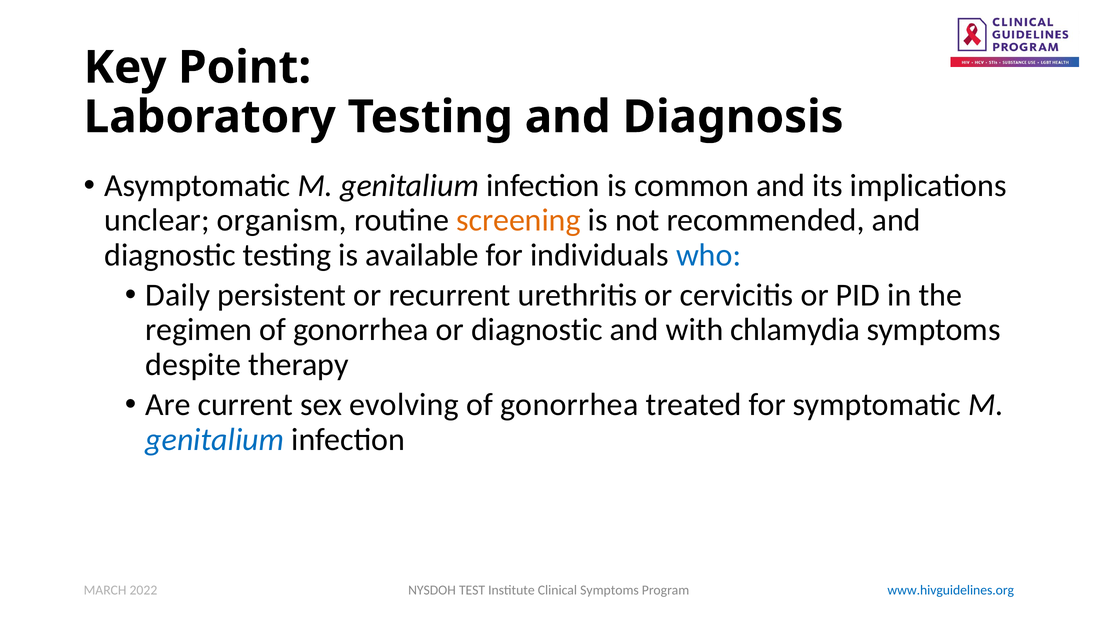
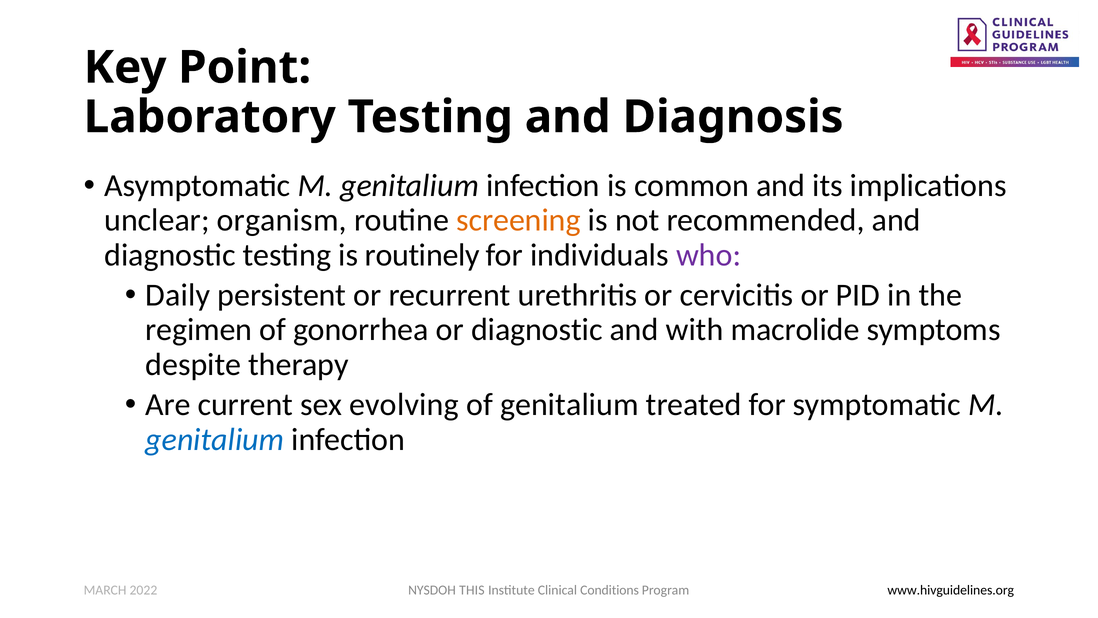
available: available -> routinely (422, 255)
who colour: blue -> purple (709, 255)
chlamydia: chlamydia -> macrolide (795, 330)
gonorrhea: gonorrhea -> genitalium (569, 405)
TEST: TEST -> THIS (472, 590)
Clinical Symptoms: Symptoms -> Conditions (610, 590)
www.hivguidelines.org colour: blue -> black (951, 590)
